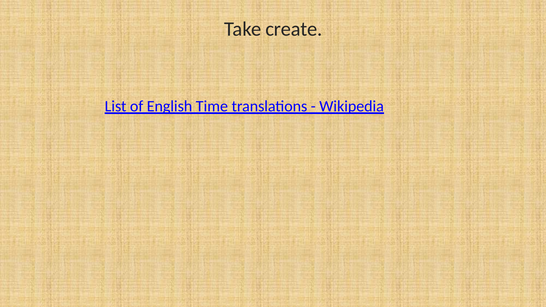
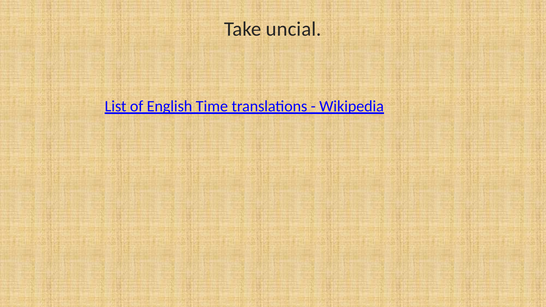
create: create -> uncial (294, 29)
